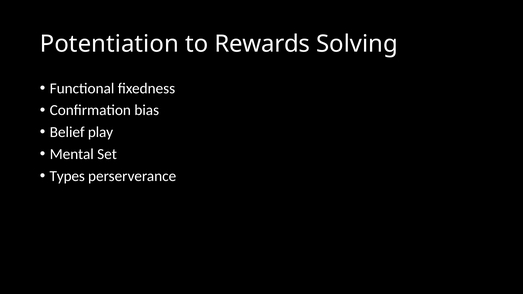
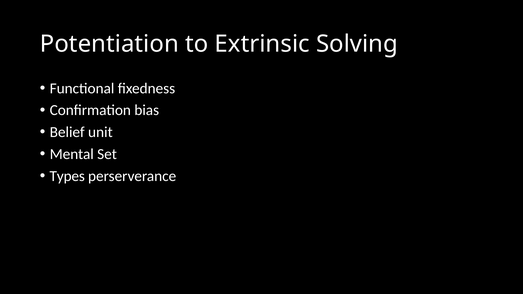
Rewards: Rewards -> Extrinsic (262, 44)
play: play -> unit (100, 132)
